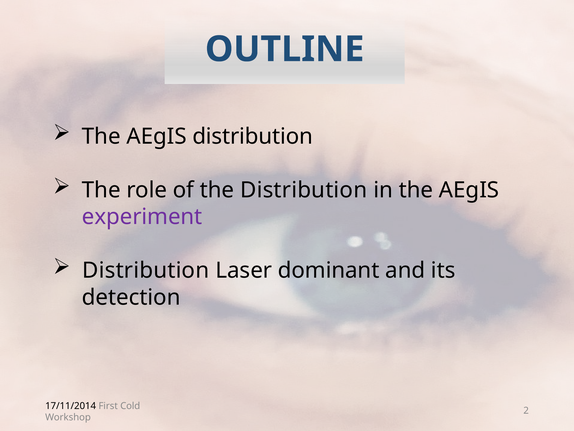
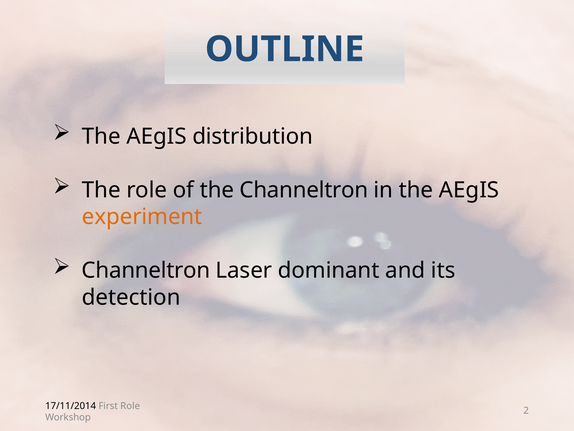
the Distribution: Distribution -> Channeltron (304, 190)
experiment colour: purple -> orange (142, 217)
Distribution: Distribution -> Channeltron (146, 270)
First Cold: Cold -> Role (130, 405)
